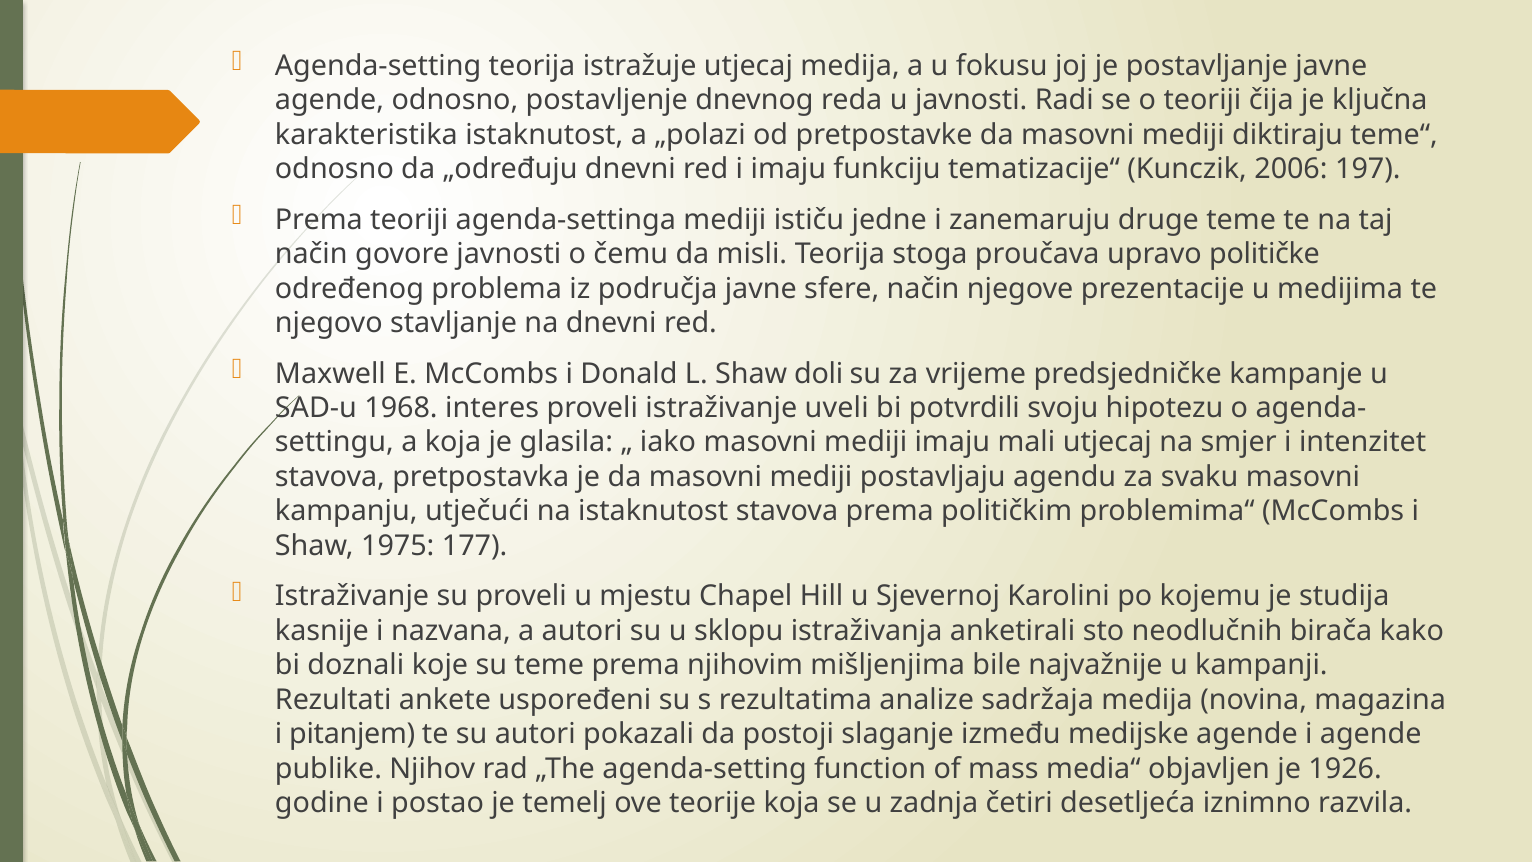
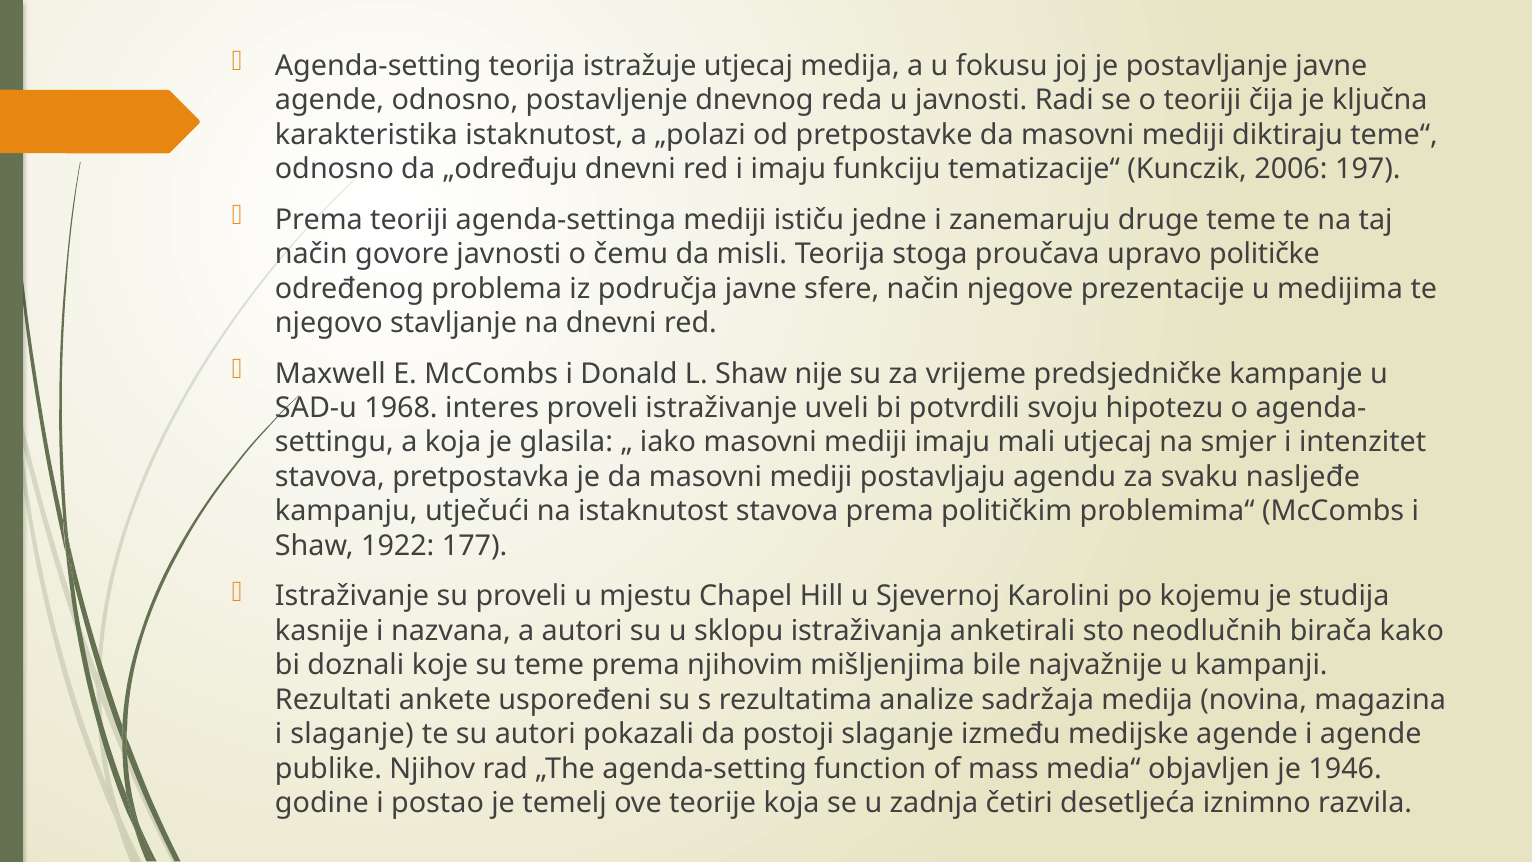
doli: doli -> nije (819, 373)
svaku masovni: masovni -> nasljeđe (1303, 477)
1975: 1975 -> 1922 (398, 546)
i pitanjem: pitanjem -> slaganje (352, 734)
1926: 1926 -> 1946 (1345, 769)
